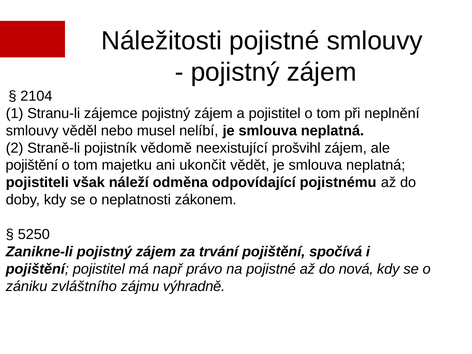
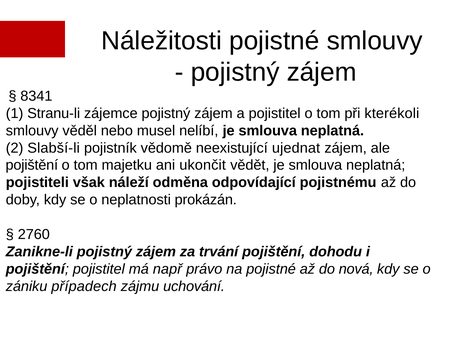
2104: 2104 -> 8341 (36, 96)
neplnění: neplnění -> kterékoli (392, 113)
Straně-li: Straně-li -> Slabší-li (54, 148)
prošvihl: prošvihl -> ujednat (296, 148)
zákonem: zákonem -> prokázán (206, 200)
5250: 5250 -> 2760 (34, 234)
spočívá: spočívá -> dohodu (336, 252)
zvláštního: zvláštního -> případech (84, 286)
výhradně: výhradně -> uchování (194, 286)
